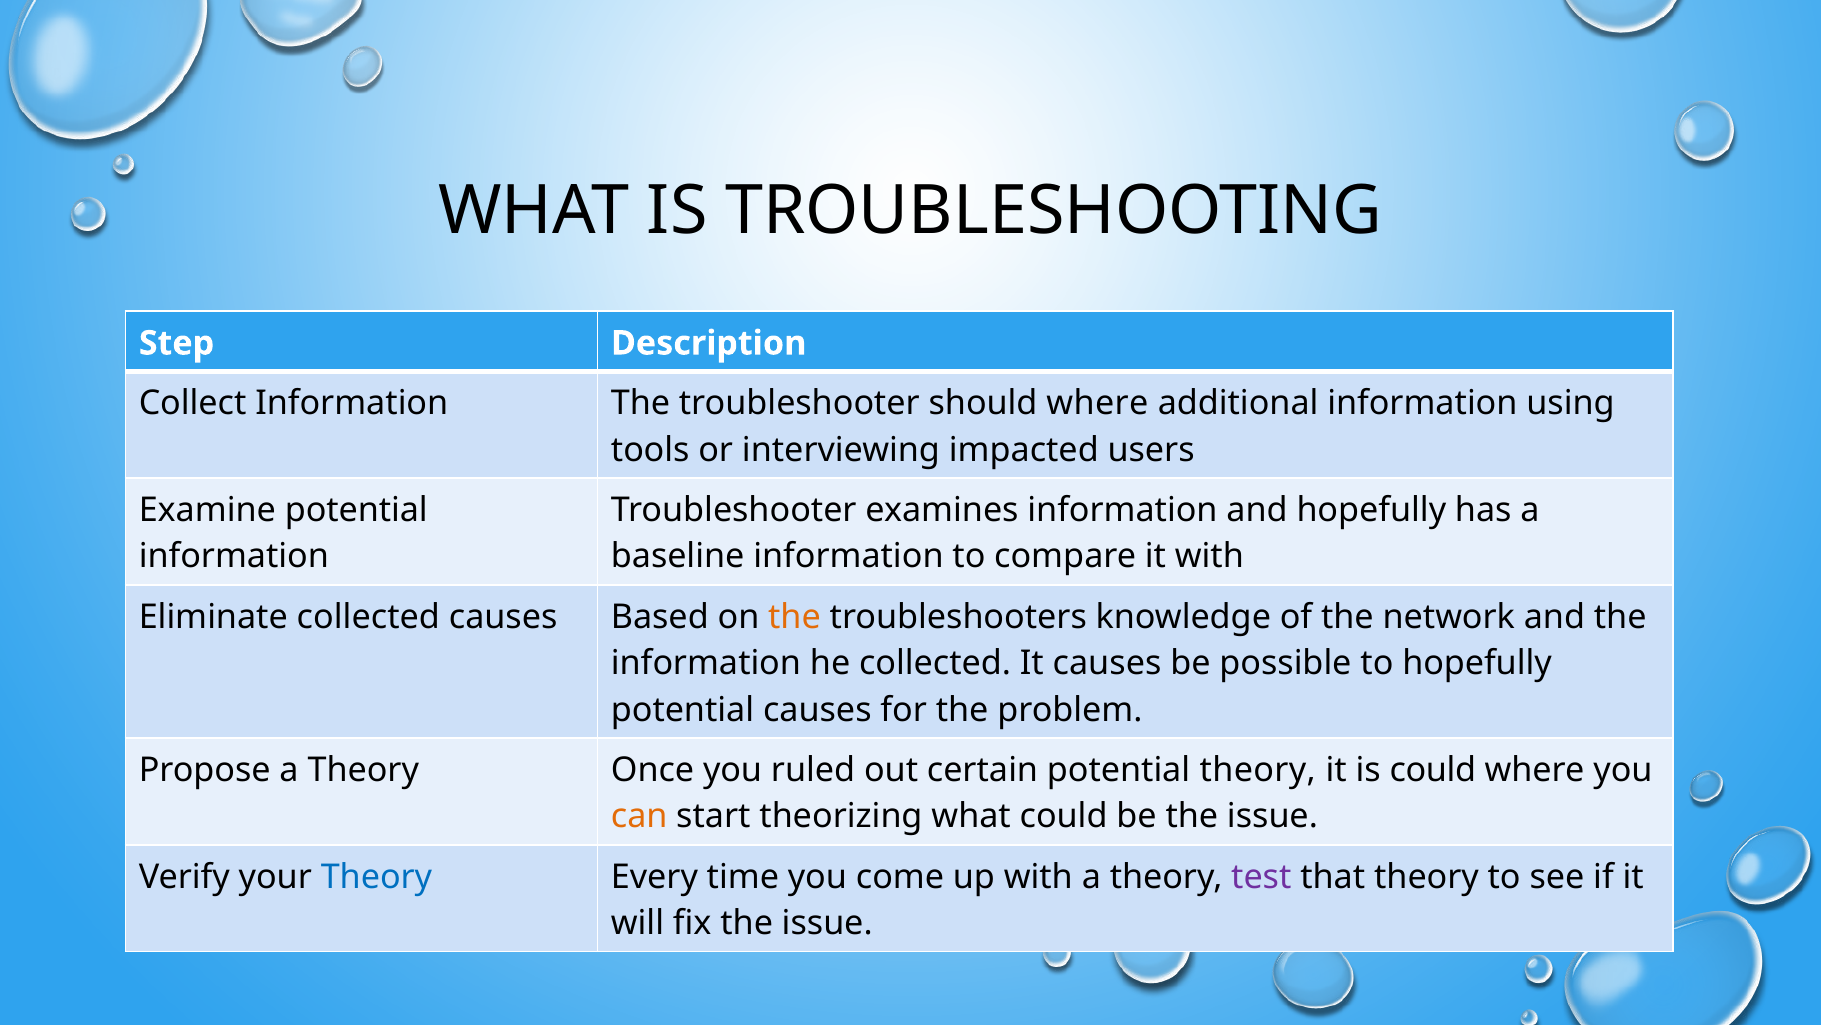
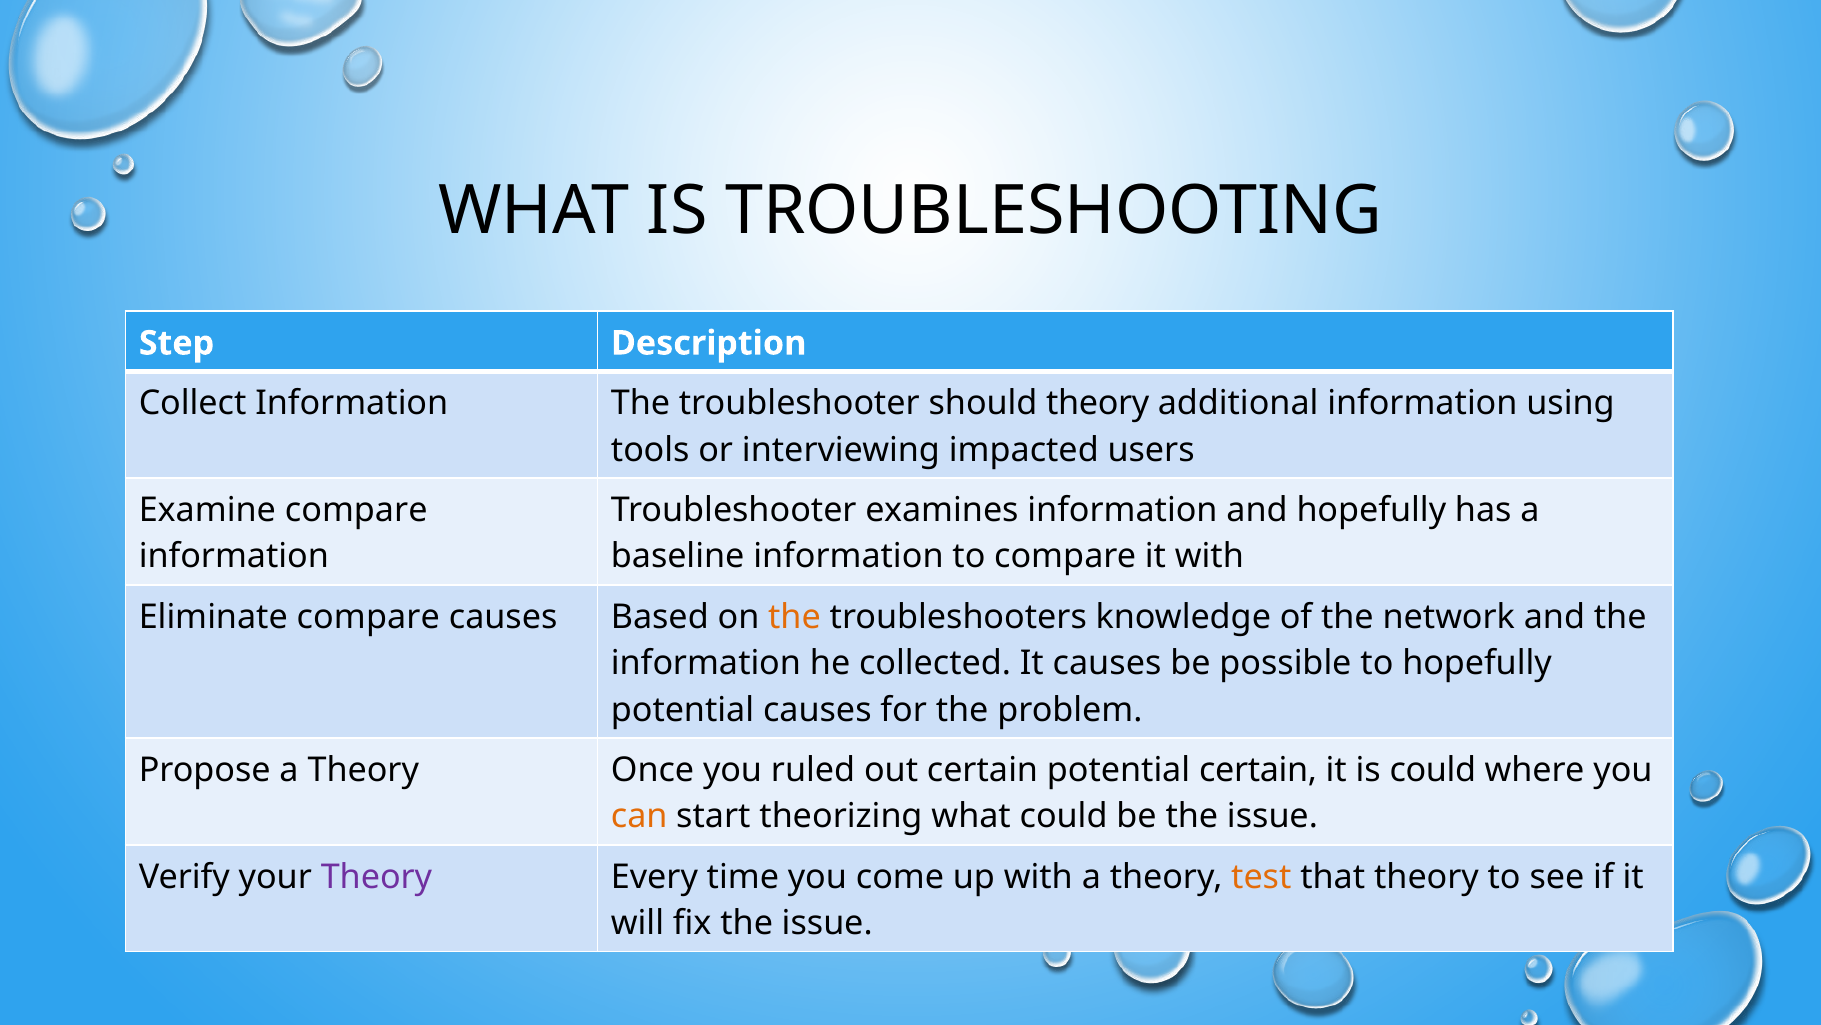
should where: where -> theory (1098, 403)
Examine potential: potential -> compare (356, 510)
Eliminate collected: collected -> compare (368, 616)
potential theory: theory -> certain (1258, 770)
Theory colour: blue -> purple (376, 876)
test colour: purple -> orange (1261, 876)
